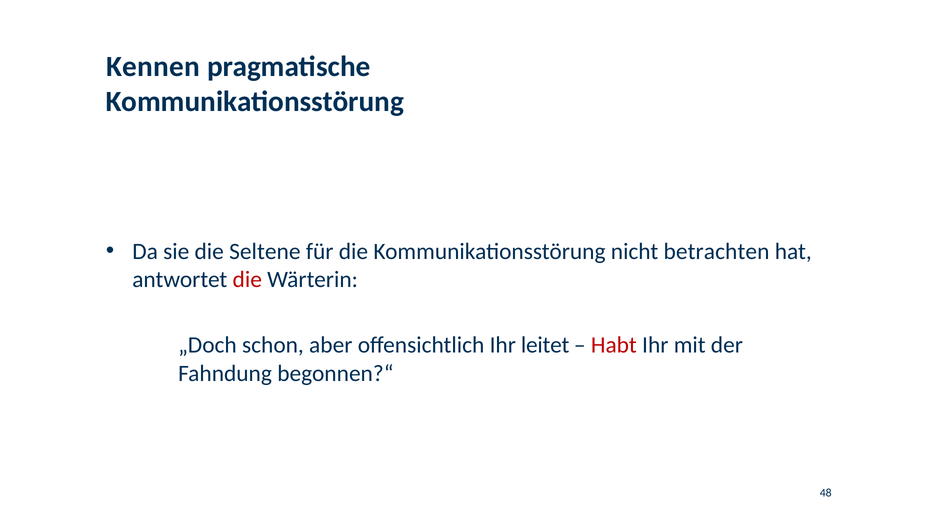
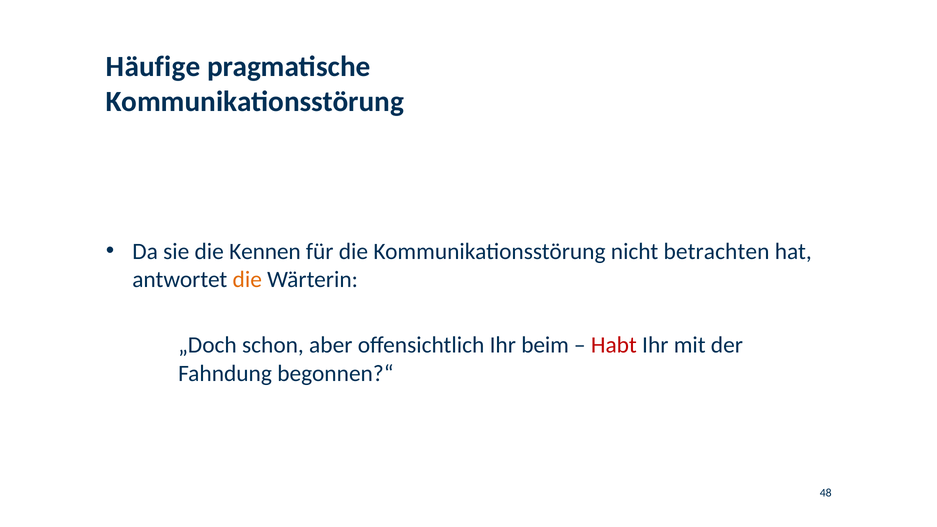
Kennen: Kennen -> Häufige (153, 67)
Seltene: Seltene -> Kennen (265, 252)
die colour: red -> orange (247, 280)
leitet: leitet -> beim (545, 345)
